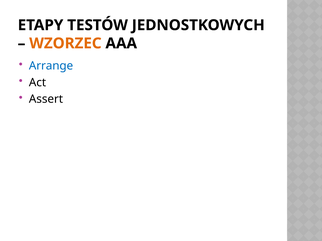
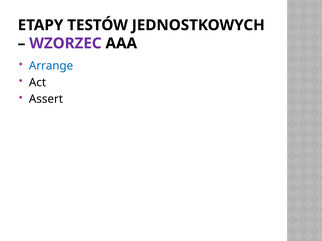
WZORZEC colour: orange -> purple (65, 43)
